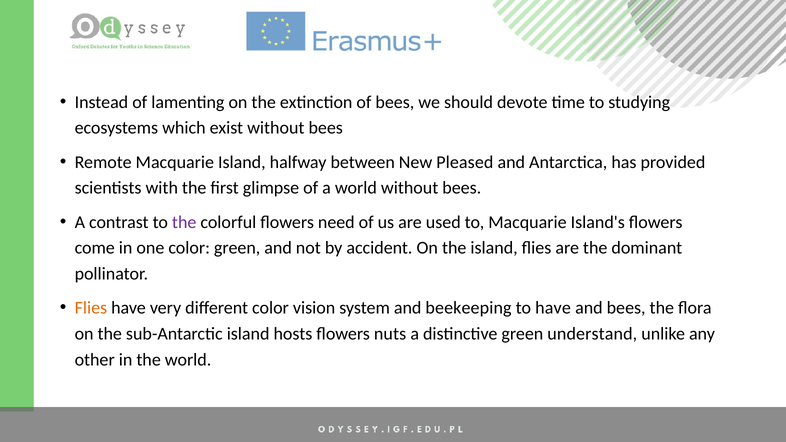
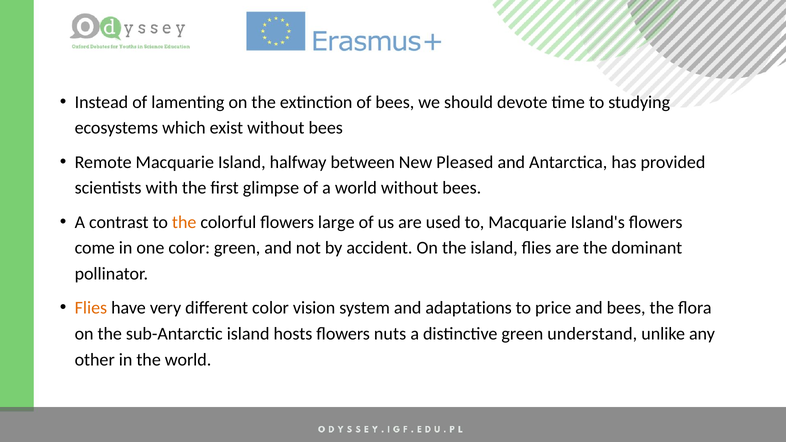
the colour: purple -> orange (184, 222)
need: need -> large (336, 222)
beekeeping: beekeeping -> adaptations (469, 308)
to have: have -> price (553, 308)
